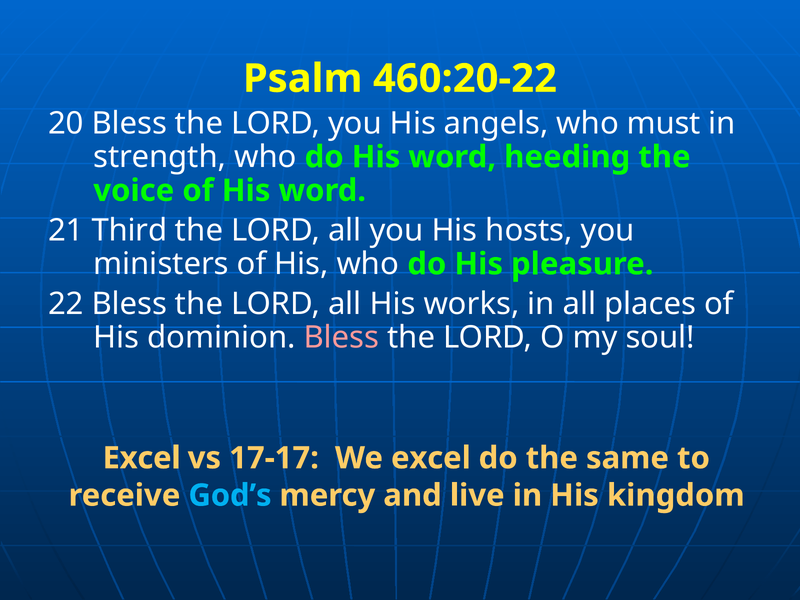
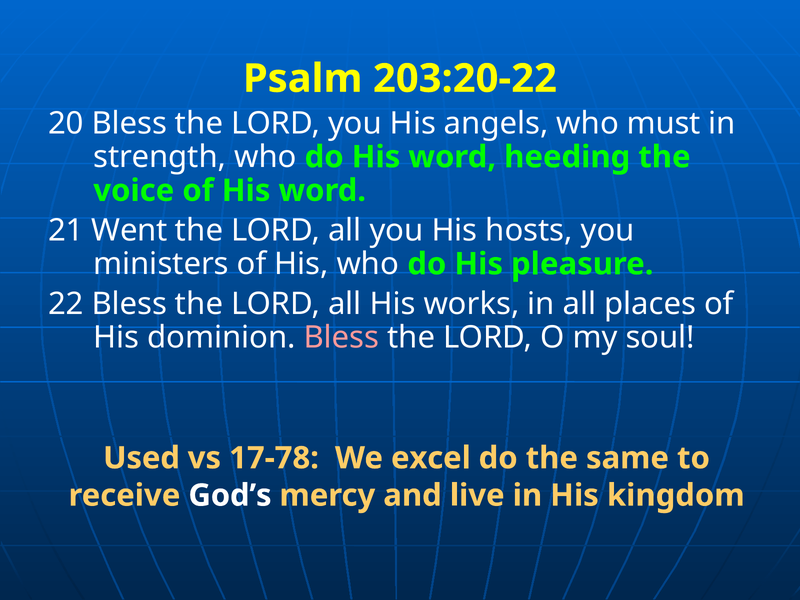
460:20-22: 460:20-22 -> 203:20-22 (465, 79)
Third: Third -> Went (129, 230)
Excel: Excel -> Used (141, 458)
17-17: 17-17 -> 17-78 (274, 458)
God’s colour: light blue -> white (230, 495)
